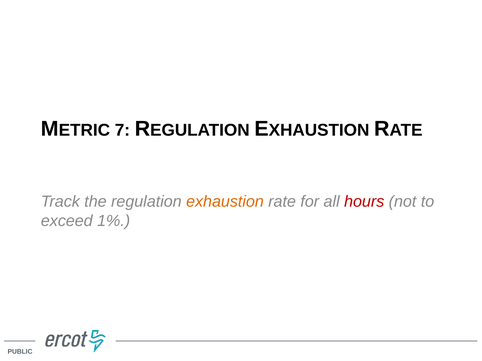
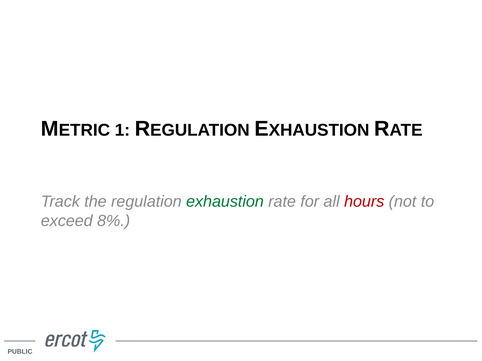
7: 7 -> 1 (122, 130)
exhaustion colour: orange -> green (225, 202)
1%: 1% -> 8% (114, 221)
